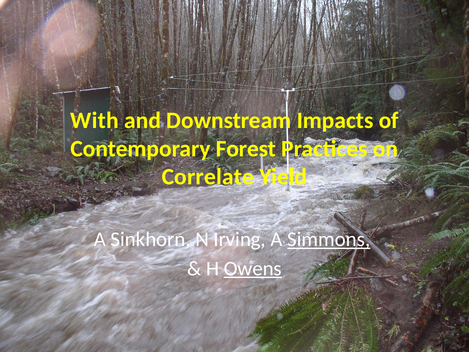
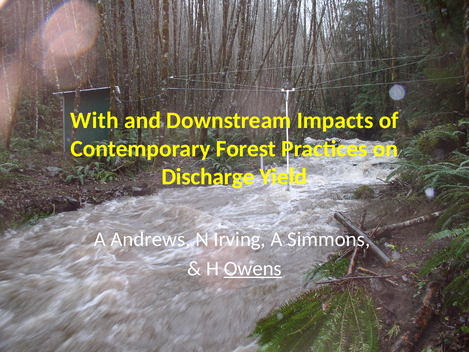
Correlate: Correlate -> Discharge (208, 177)
Sinkhorn: Sinkhorn -> Andrews (151, 239)
Simmons underline: present -> none (329, 239)
